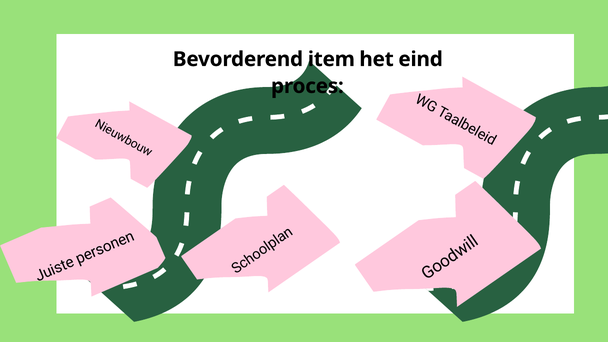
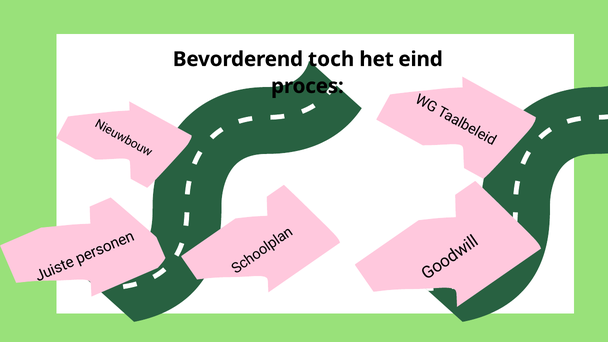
item: item -> toch (331, 59)
